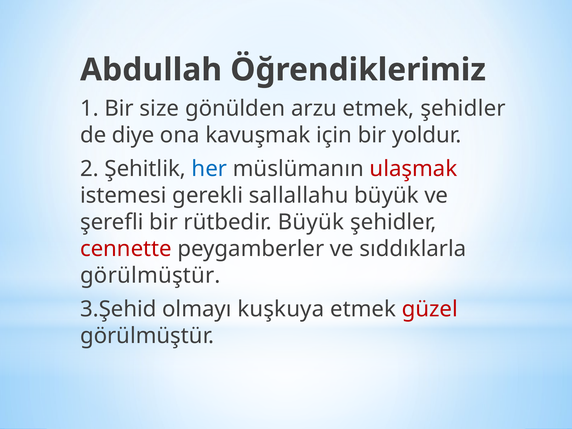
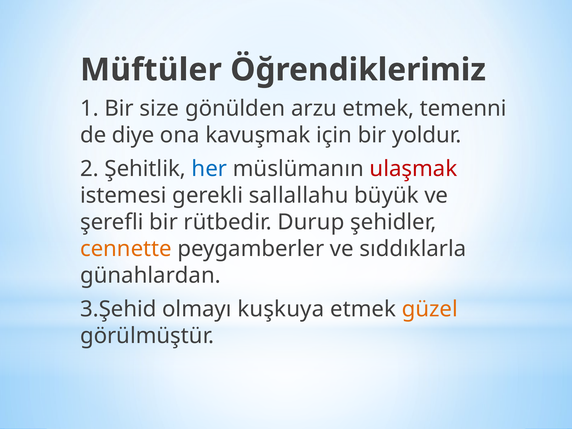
Abdullah: Abdullah -> Müftüler (151, 70)
etmek şehidler: şehidler -> temenni (463, 108)
rütbedir Büyük: Büyük -> Durup (311, 222)
cennette colour: red -> orange (126, 249)
görülmüştür: görülmüştür -> günahlardan (150, 276)
güzel colour: red -> orange (430, 309)
